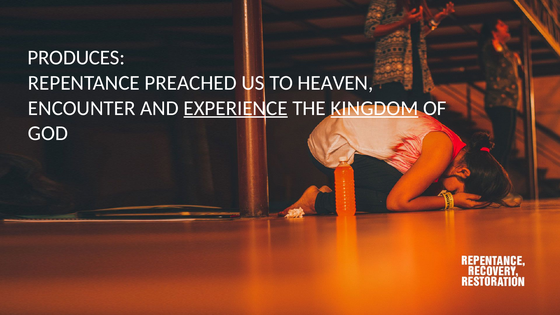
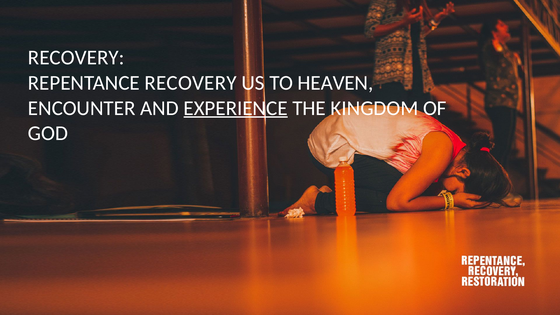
PRODUCES: PRODUCES -> RECOVERY (76, 58)
REPENTANCE PREACHED: PREACHED -> RECOVERY (191, 83)
KINGDOM underline: present -> none (374, 108)
